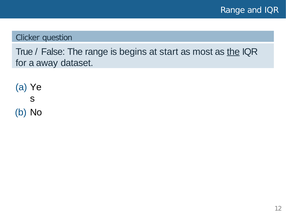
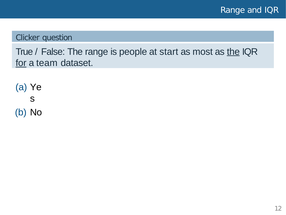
begins: begins -> people (133, 52)
for underline: none -> present (21, 63)
away: away -> team (47, 63)
